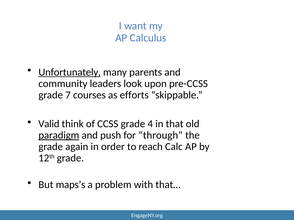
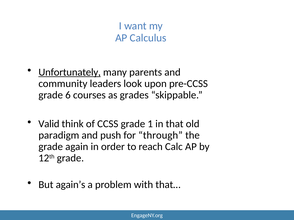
7: 7 -> 6 (68, 95)
efforts: efforts -> grades (134, 95)
4: 4 -> 1 (150, 124)
paradigm underline: present -> none (59, 136)
maps’s: maps’s -> again’s (71, 185)
